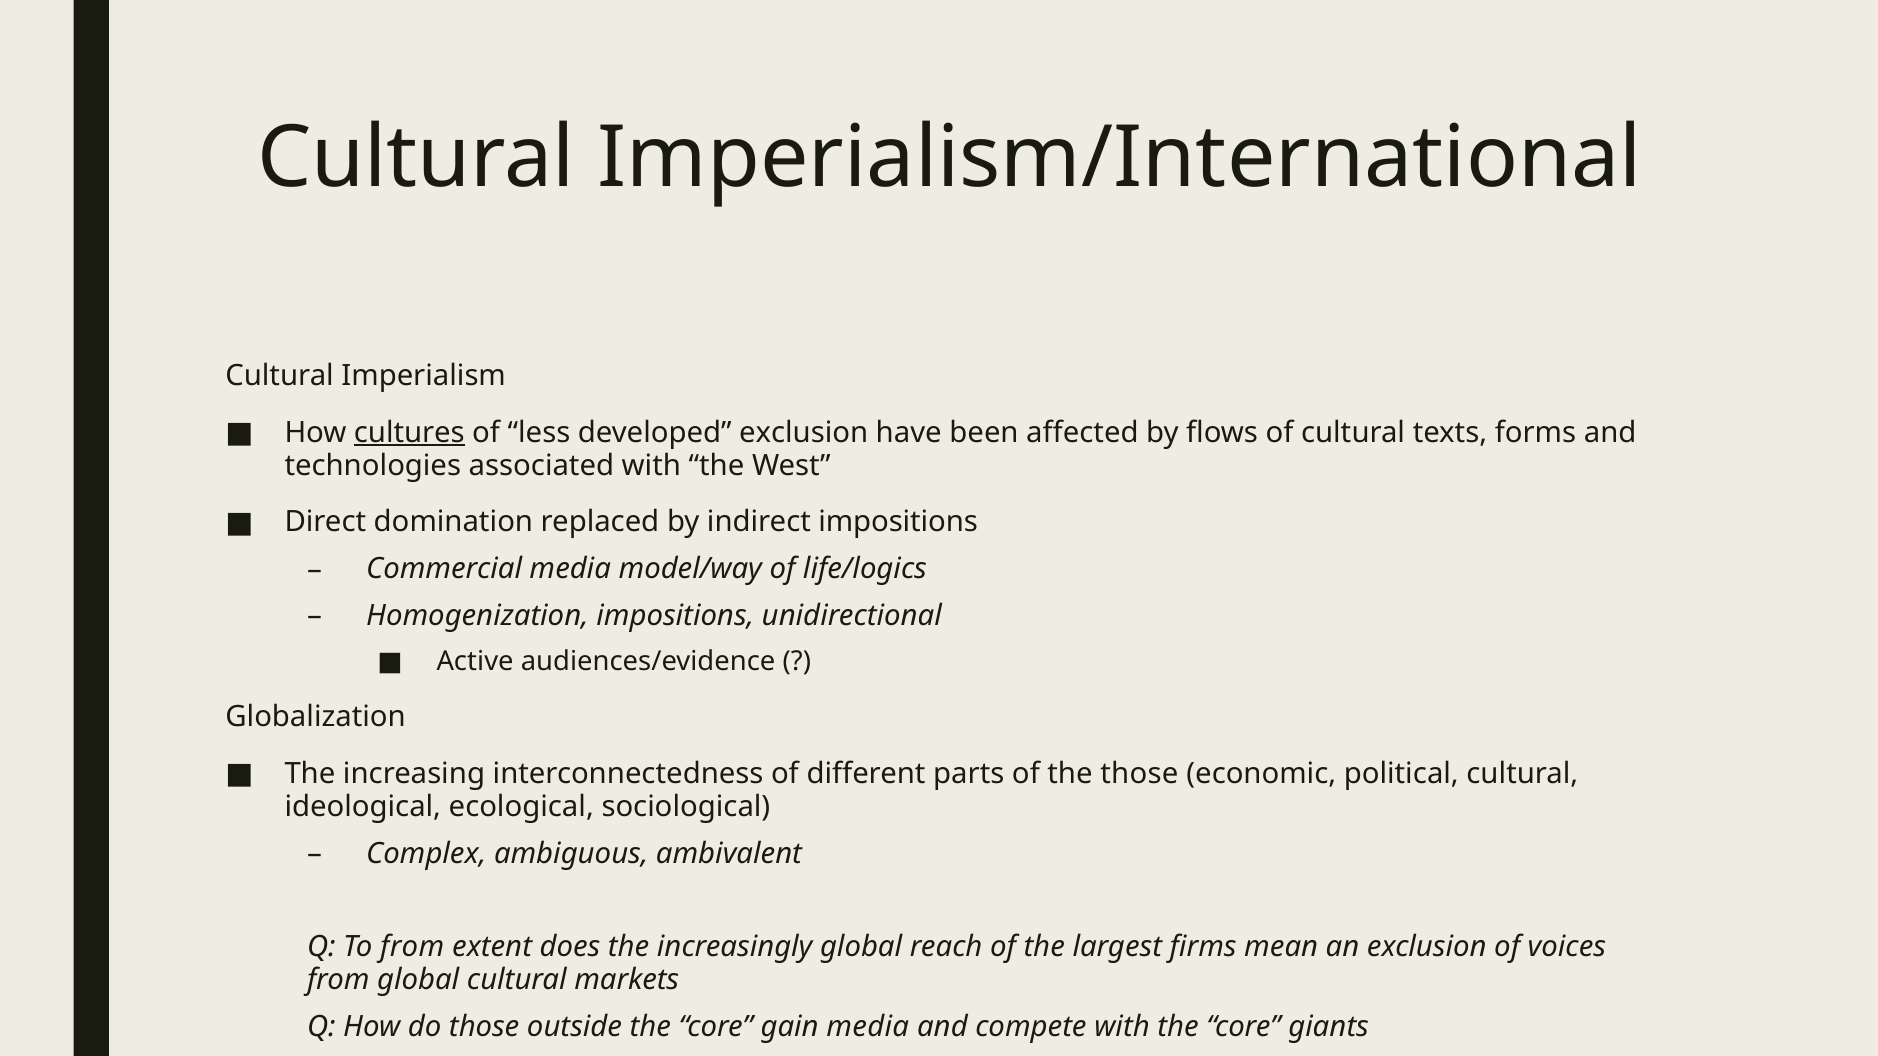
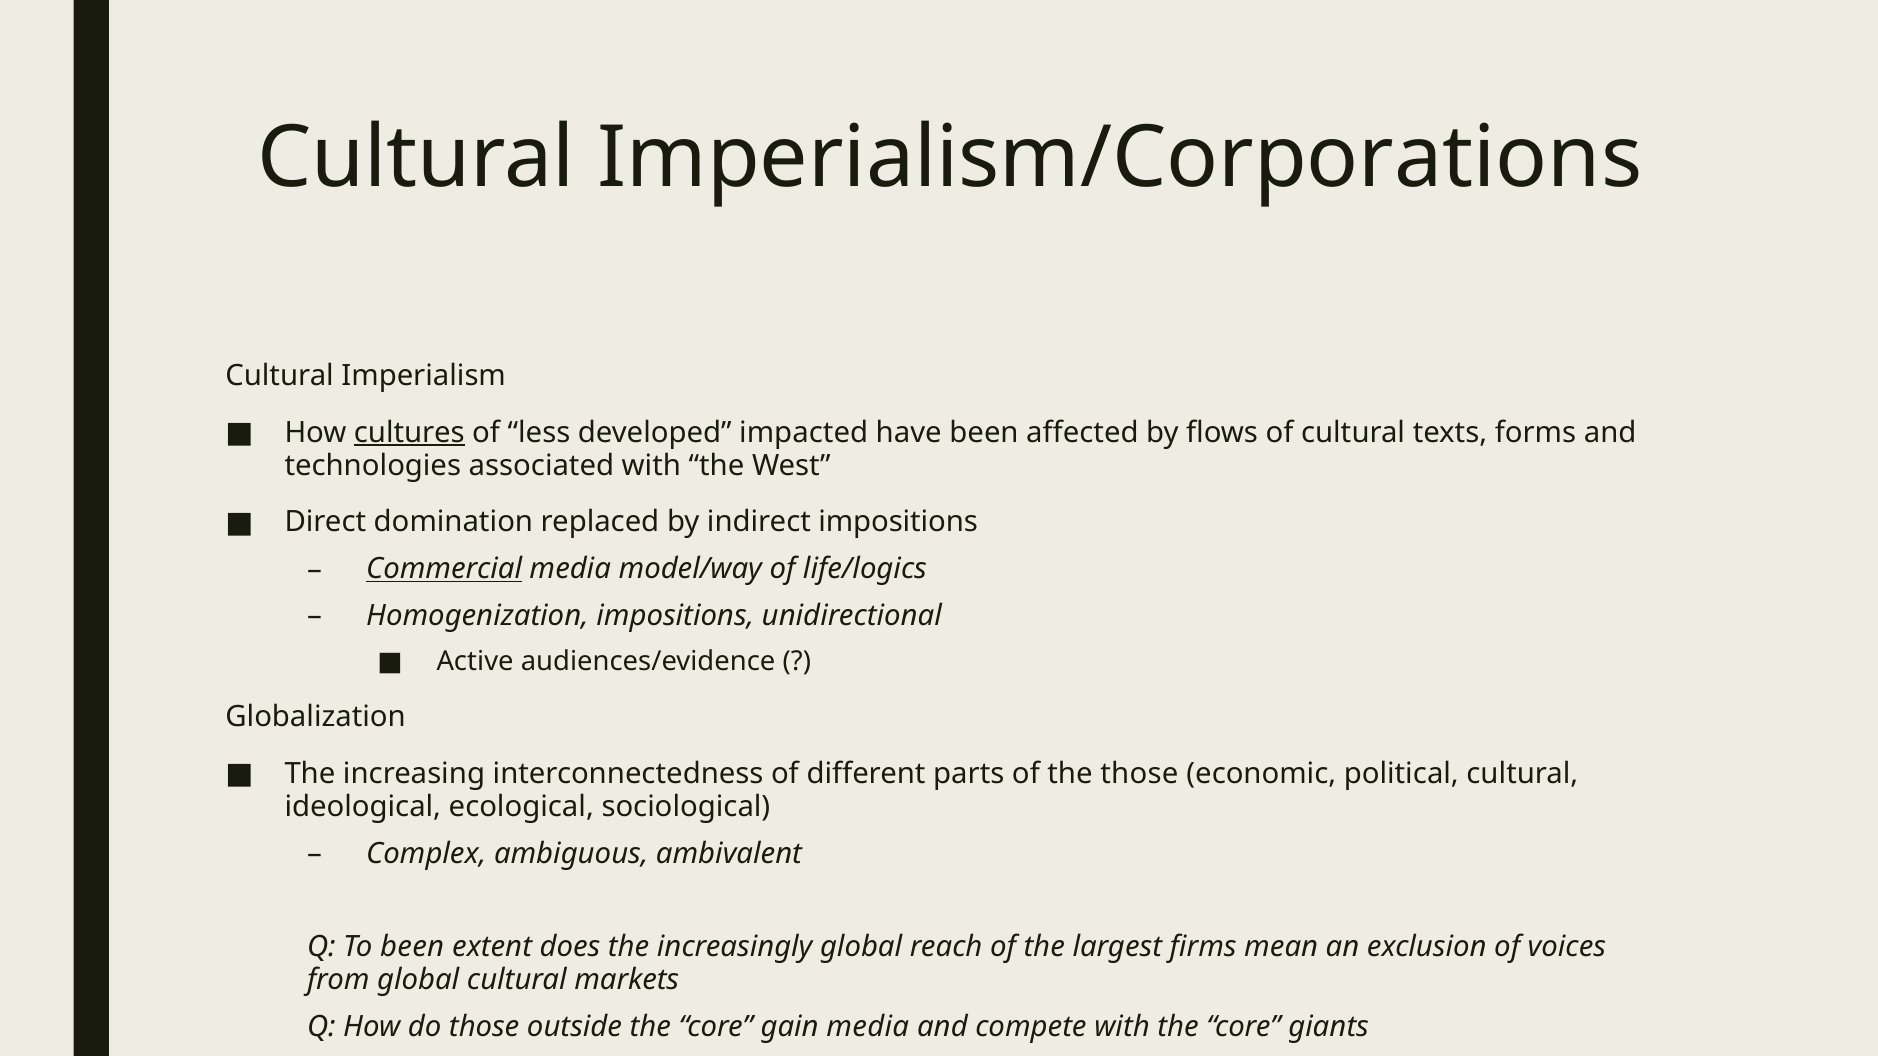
Imperialism/International: Imperialism/International -> Imperialism/Corporations (1120, 158)
developed exclusion: exclusion -> impacted (804, 433)
Commercial underline: none -> present (444, 569)
To from: from -> been (412, 947)
